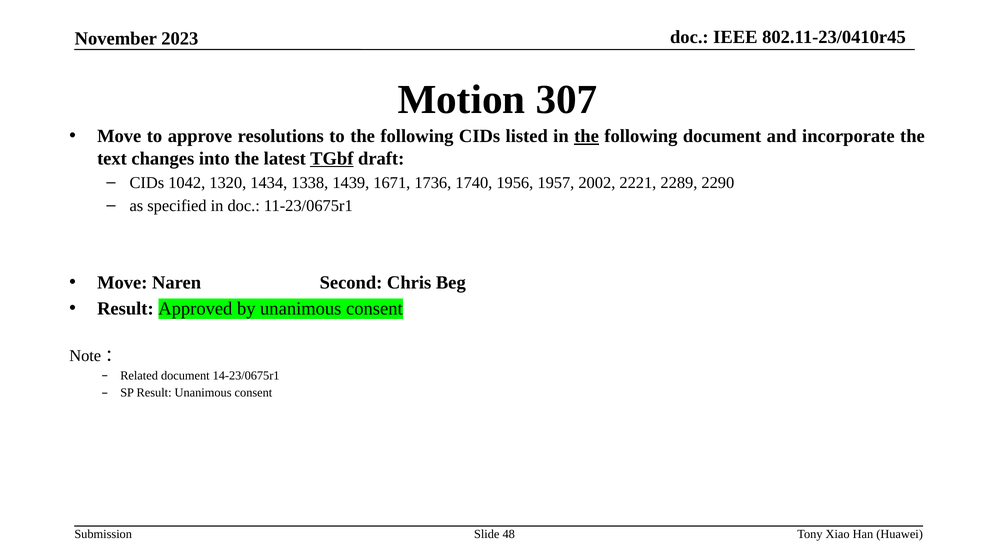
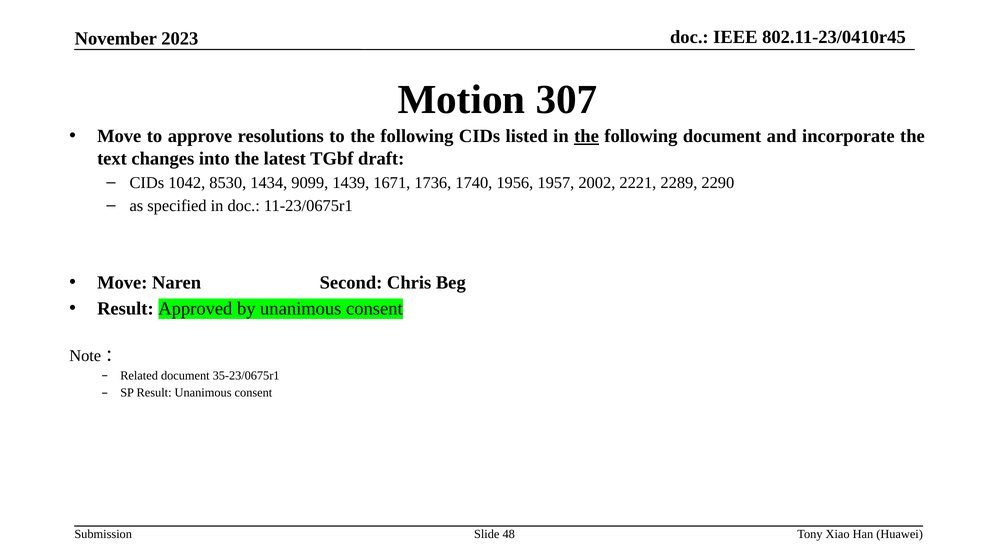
TGbf underline: present -> none (332, 158)
1320: 1320 -> 8530 (228, 182)
1338: 1338 -> 9099 (310, 182)
14-23/0675r1: 14-23/0675r1 -> 35-23/0675r1 (246, 375)
